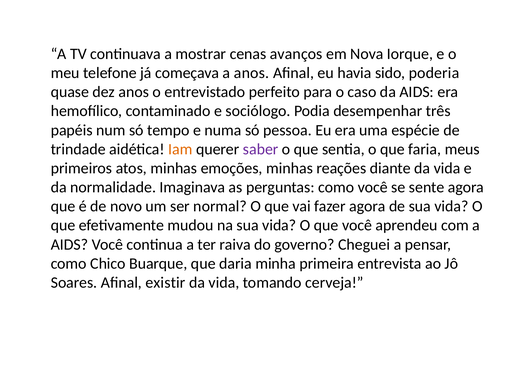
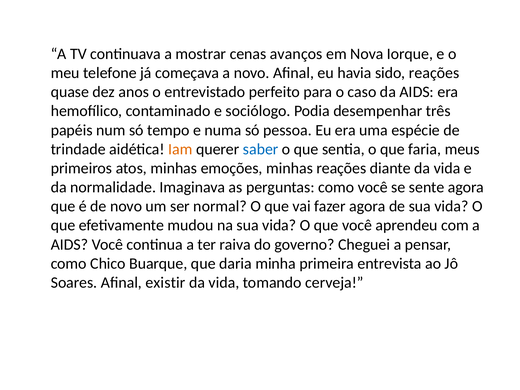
a anos: anos -> novo (252, 73)
sido poderia: poderia -> reações (434, 73)
saber colour: purple -> blue (261, 149)
